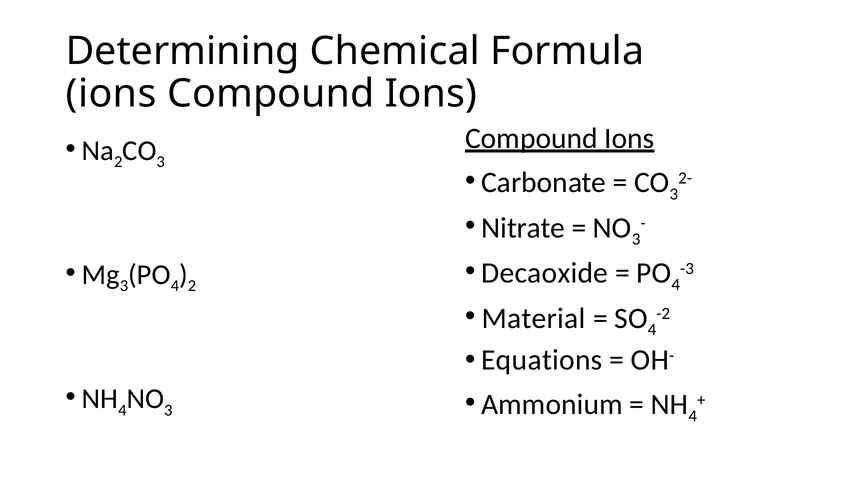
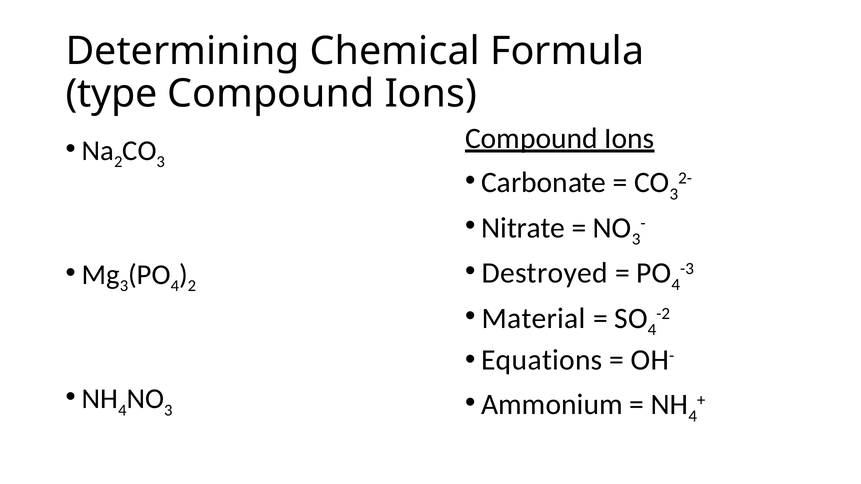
ions: ions -> type (112, 94)
Decaoxide: Decaoxide -> Destroyed (545, 273)
